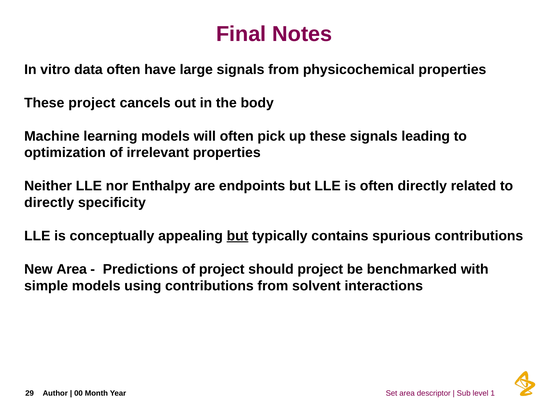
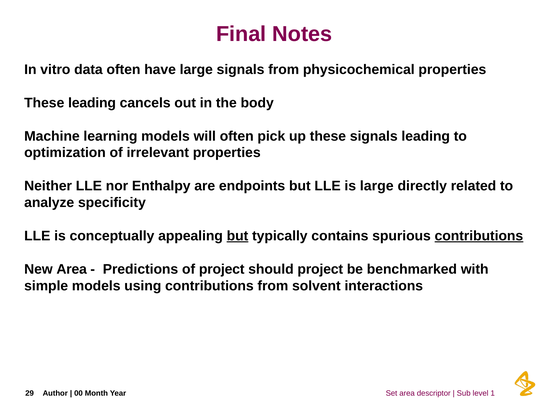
These project: project -> leading (92, 103)
is often: often -> large (377, 186)
directly: directly -> analyze (49, 203)
contributions underline: none -> present (479, 236)
